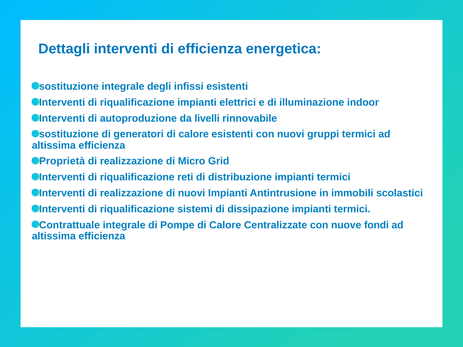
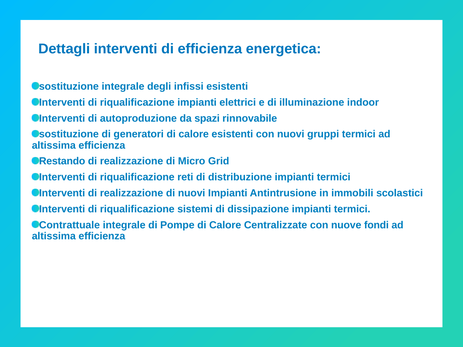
livelli: livelli -> spazi (207, 118)
Proprietà: Proprietà -> Restando (62, 161)
